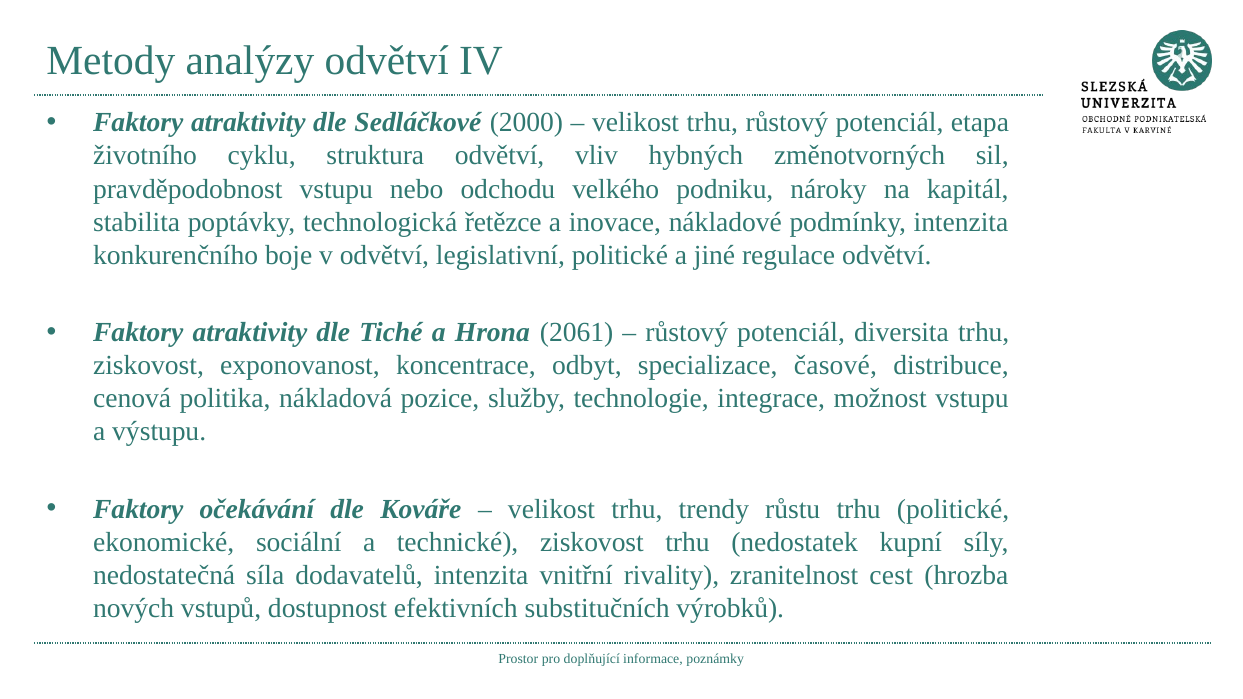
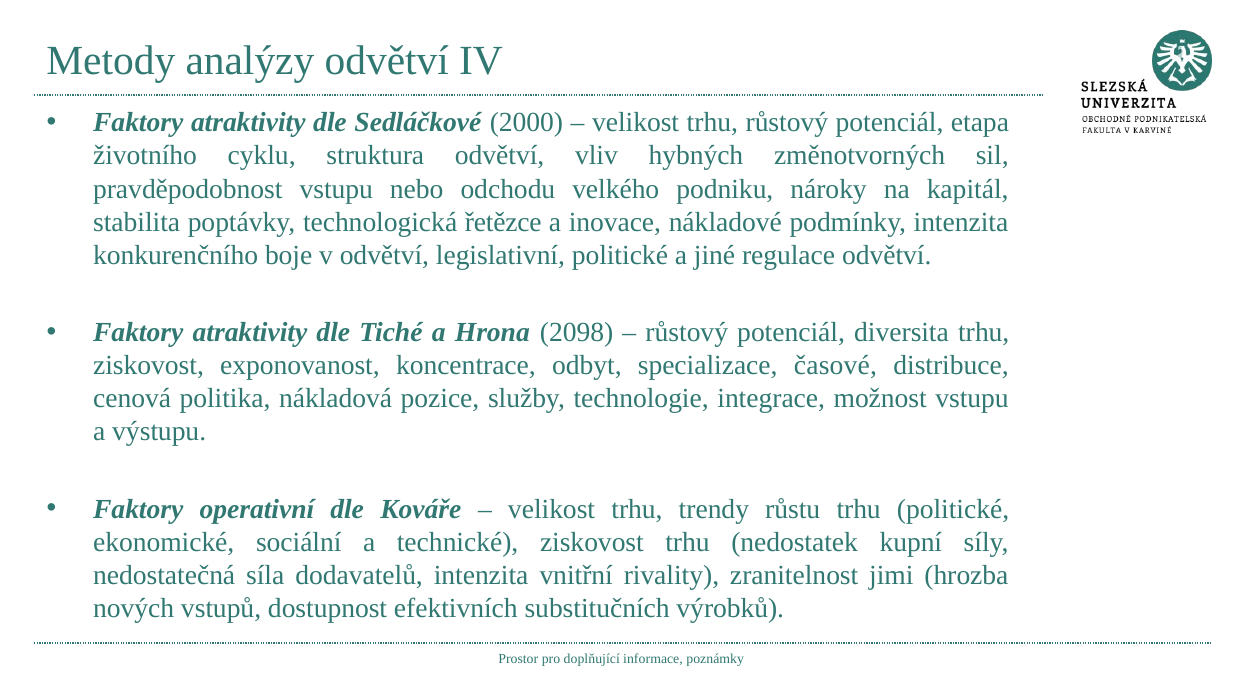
2061: 2061 -> 2098 (577, 333)
očekávání: očekávání -> operativní (257, 509)
cest: cest -> jimi (891, 576)
